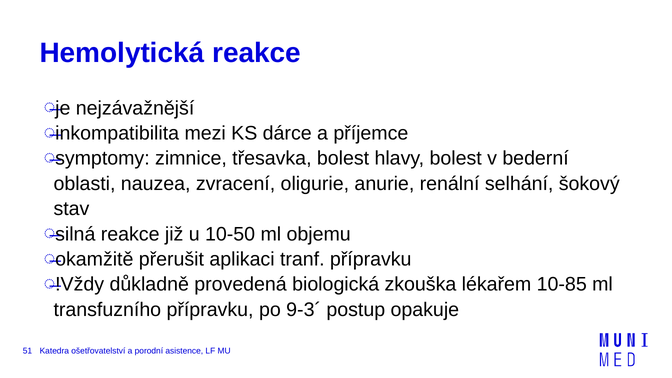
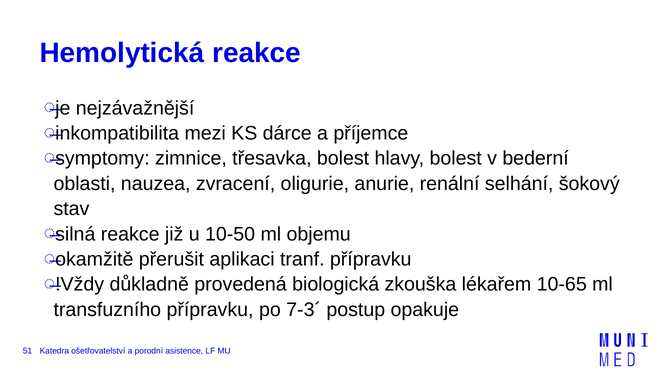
10-85: 10-85 -> 10-65 (562, 284)
9-3´: 9-3´ -> 7-3´ (304, 310)
